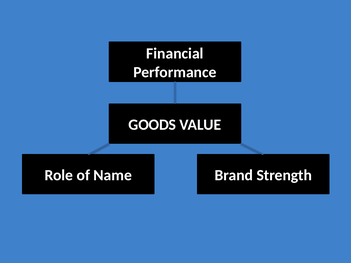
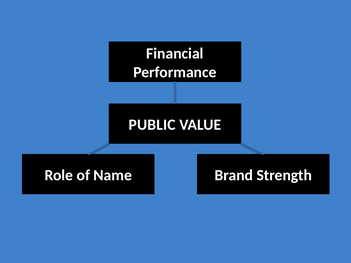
GOODS: GOODS -> PUBLIC (152, 125)
